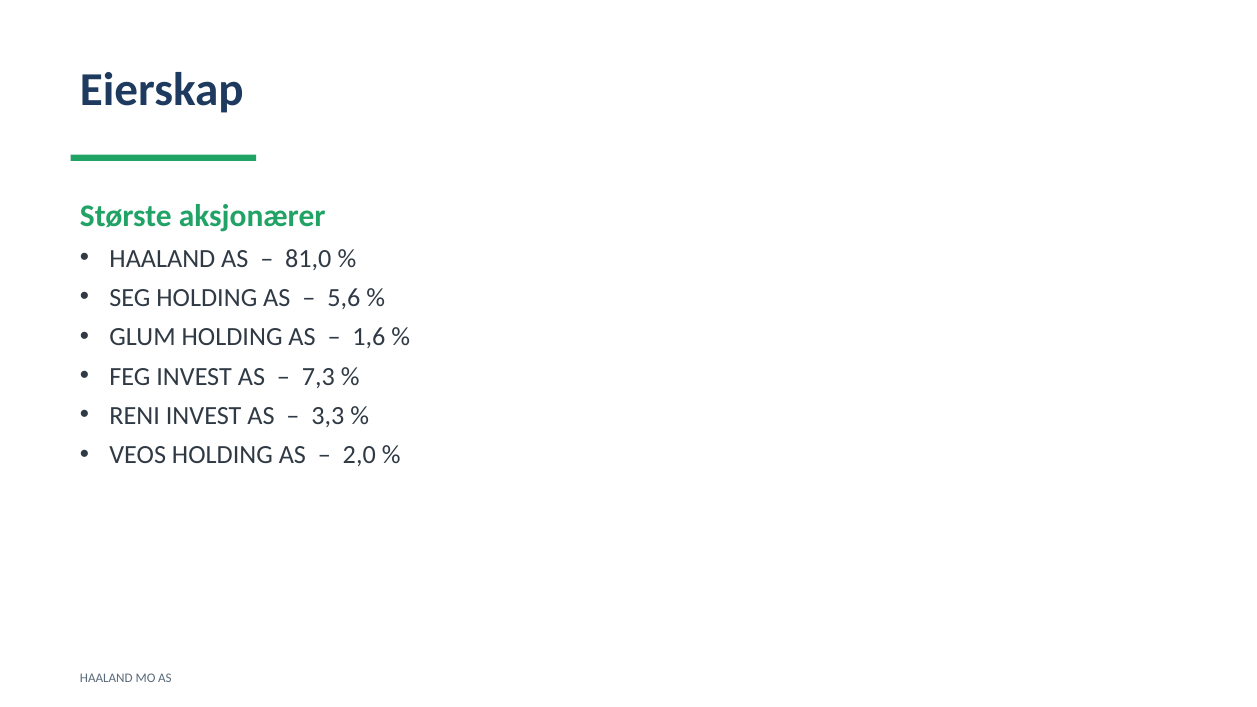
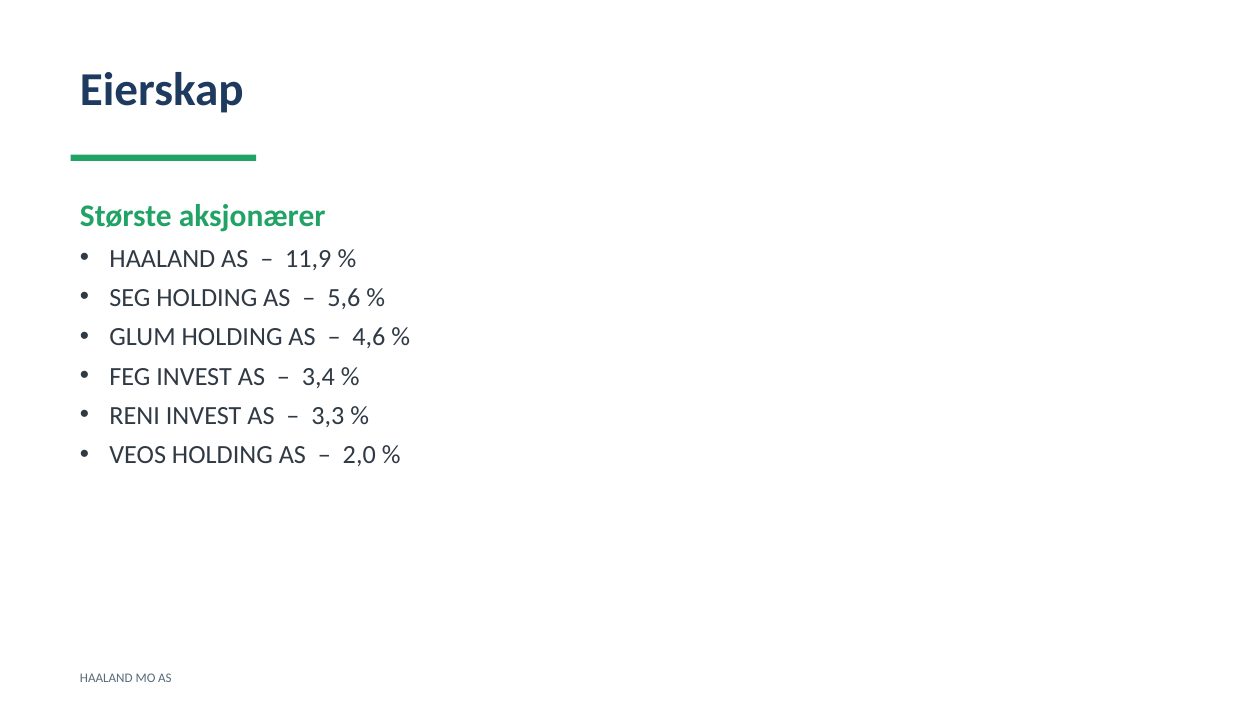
81,0: 81,0 -> 11,9 (308, 258)
1,6: 1,6 -> 4,6 (369, 337)
7,3: 7,3 -> 3,4 (318, 376)
